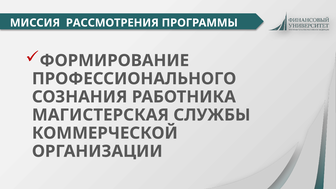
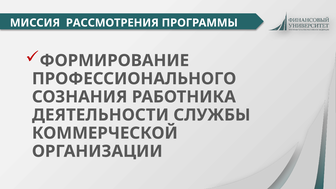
МАГИСТЕРСКАЯ: МАГИСТЕРСКАЯ -> ДЕЯТЕЛЬНОСТИ (100, 115)
